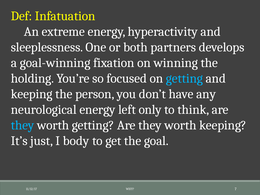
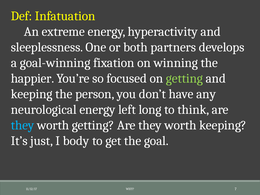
holding: holding -> happier (33, 78)
getting colour: light blue -> light green (184, 78)
only: only -> long (150, 110)
